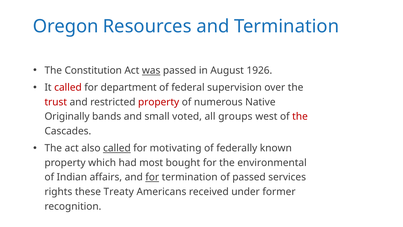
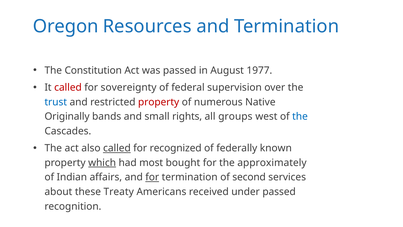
was underline: present -> none (151, 70)
1926: 1926 -> 1977 (259, 70)
department: department -> sovereignty (129, 87)
trust colour: red -> blue (56, 102)
voted: voted -> rights (187, 117)
the colour: red -> blue (300, 117)
motivating: motivating -> recognized (176, 148)
which underline: none -> present (102, 163)
environmental: environmental -> approximately (272, 163)
of passed: passed -> second (249, 177)
rights: rights -> about (58, 192)
under former: former -> passed (279, 192)
